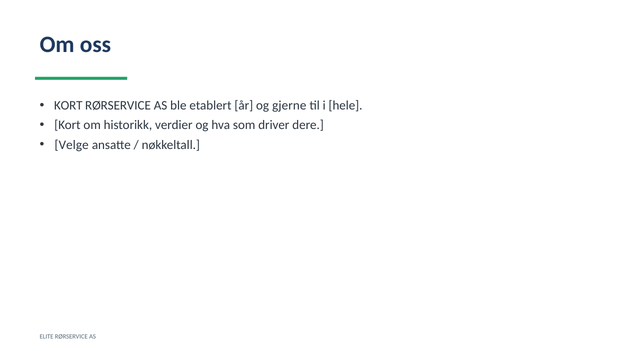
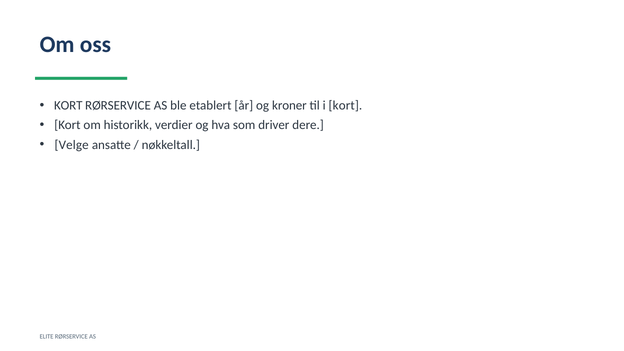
gjerne: gjerne -> kroner (289, 106)
i hele: hele -> kort (345, 106)
